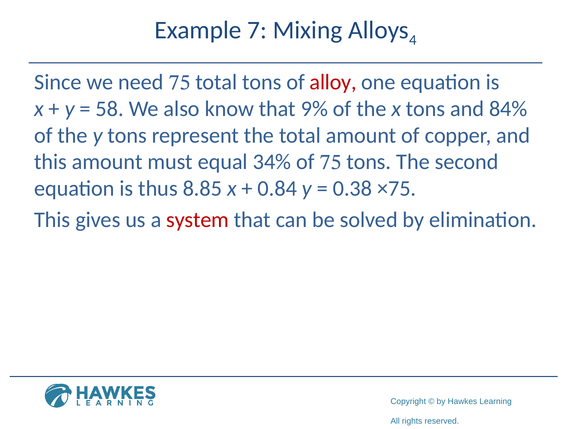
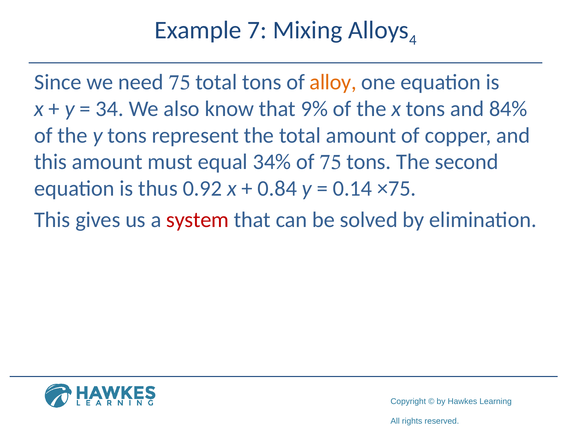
alloy colour: red -> orange (333, 82)
58: 58 -> 34 (110, 109)
8.85: 8.85 -> 0.92 (202, 188)
0.38: 0.38 -> 0.14 (352, 188)
